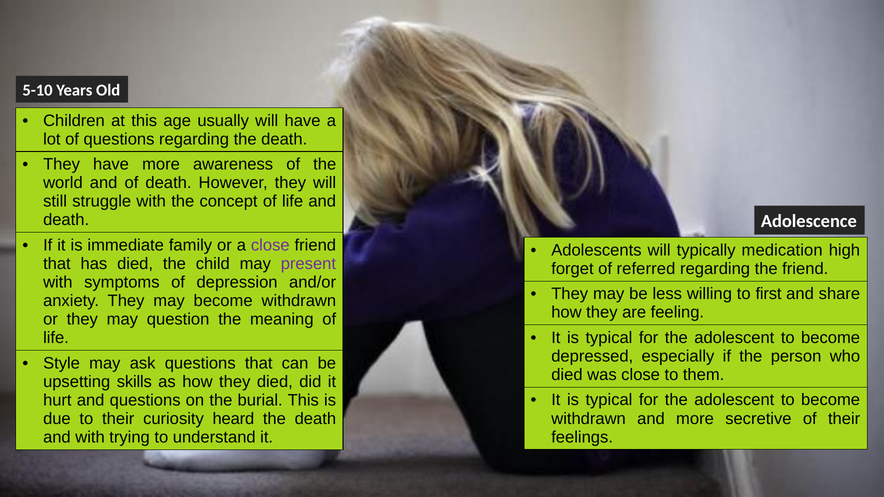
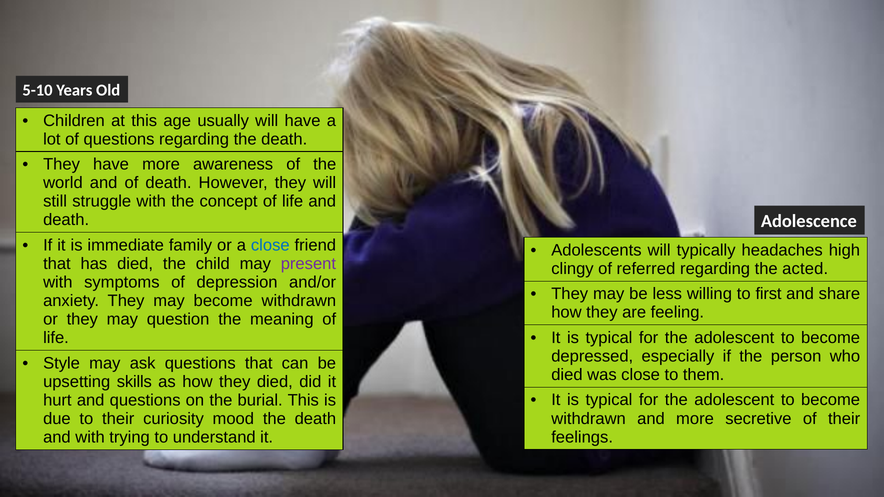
close colour: purple -> blue (270, 245)
medication: medication -> headaches (782, 250)
forget: forget -> clingy (572, 269)
the friend: friend -> acted (805, 269)
heard: heard -> mood (233, 419)
